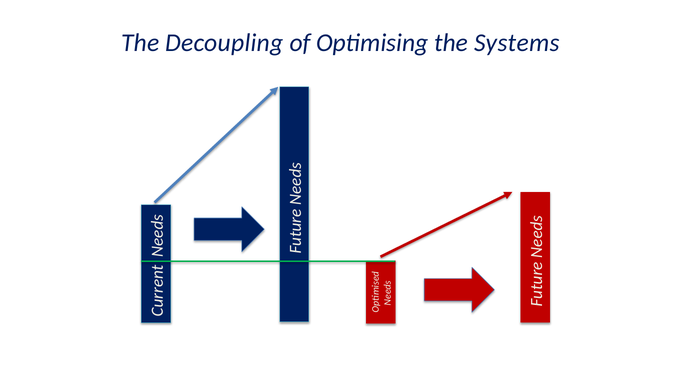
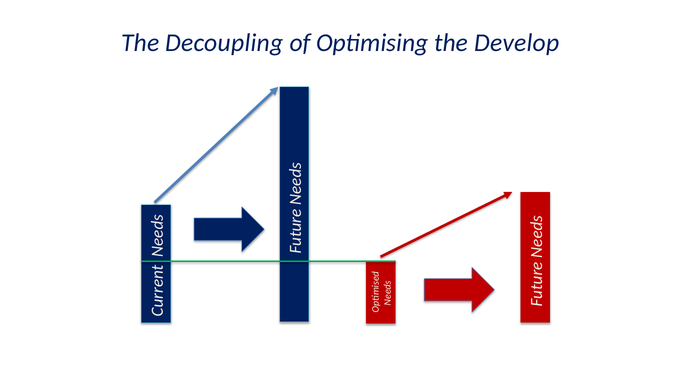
Systems: Systems -> Develop (517, 43)
